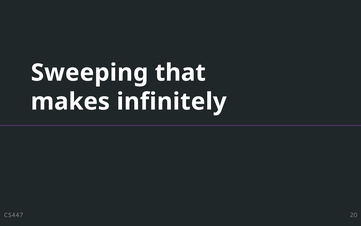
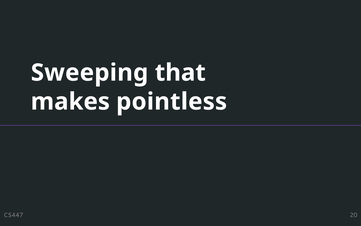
infinitely: infinitely -> pointless (172, 101)
